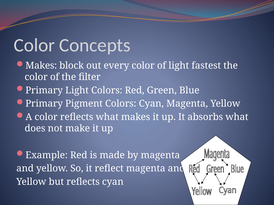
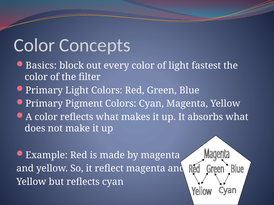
Makes: Makes -> Basics (41, 66)
